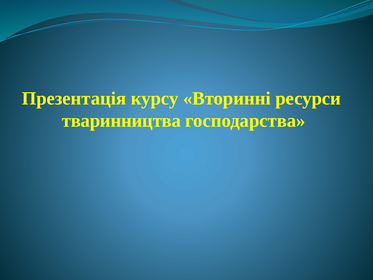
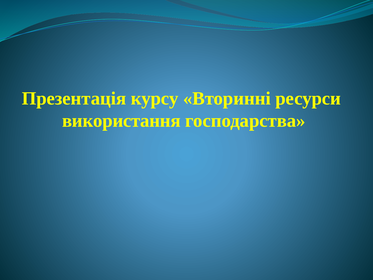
тваринництва: тваринництва -> використання (121, 121)
